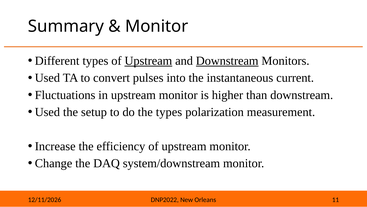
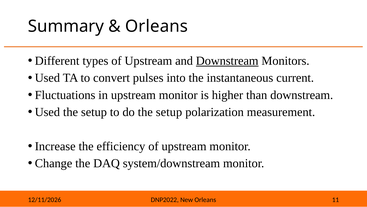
Monitor: Monitor -> Orleans (157, 26)
Upstream underline: present -> none (148, 61)
do the types: types -> setup (169, 112)
